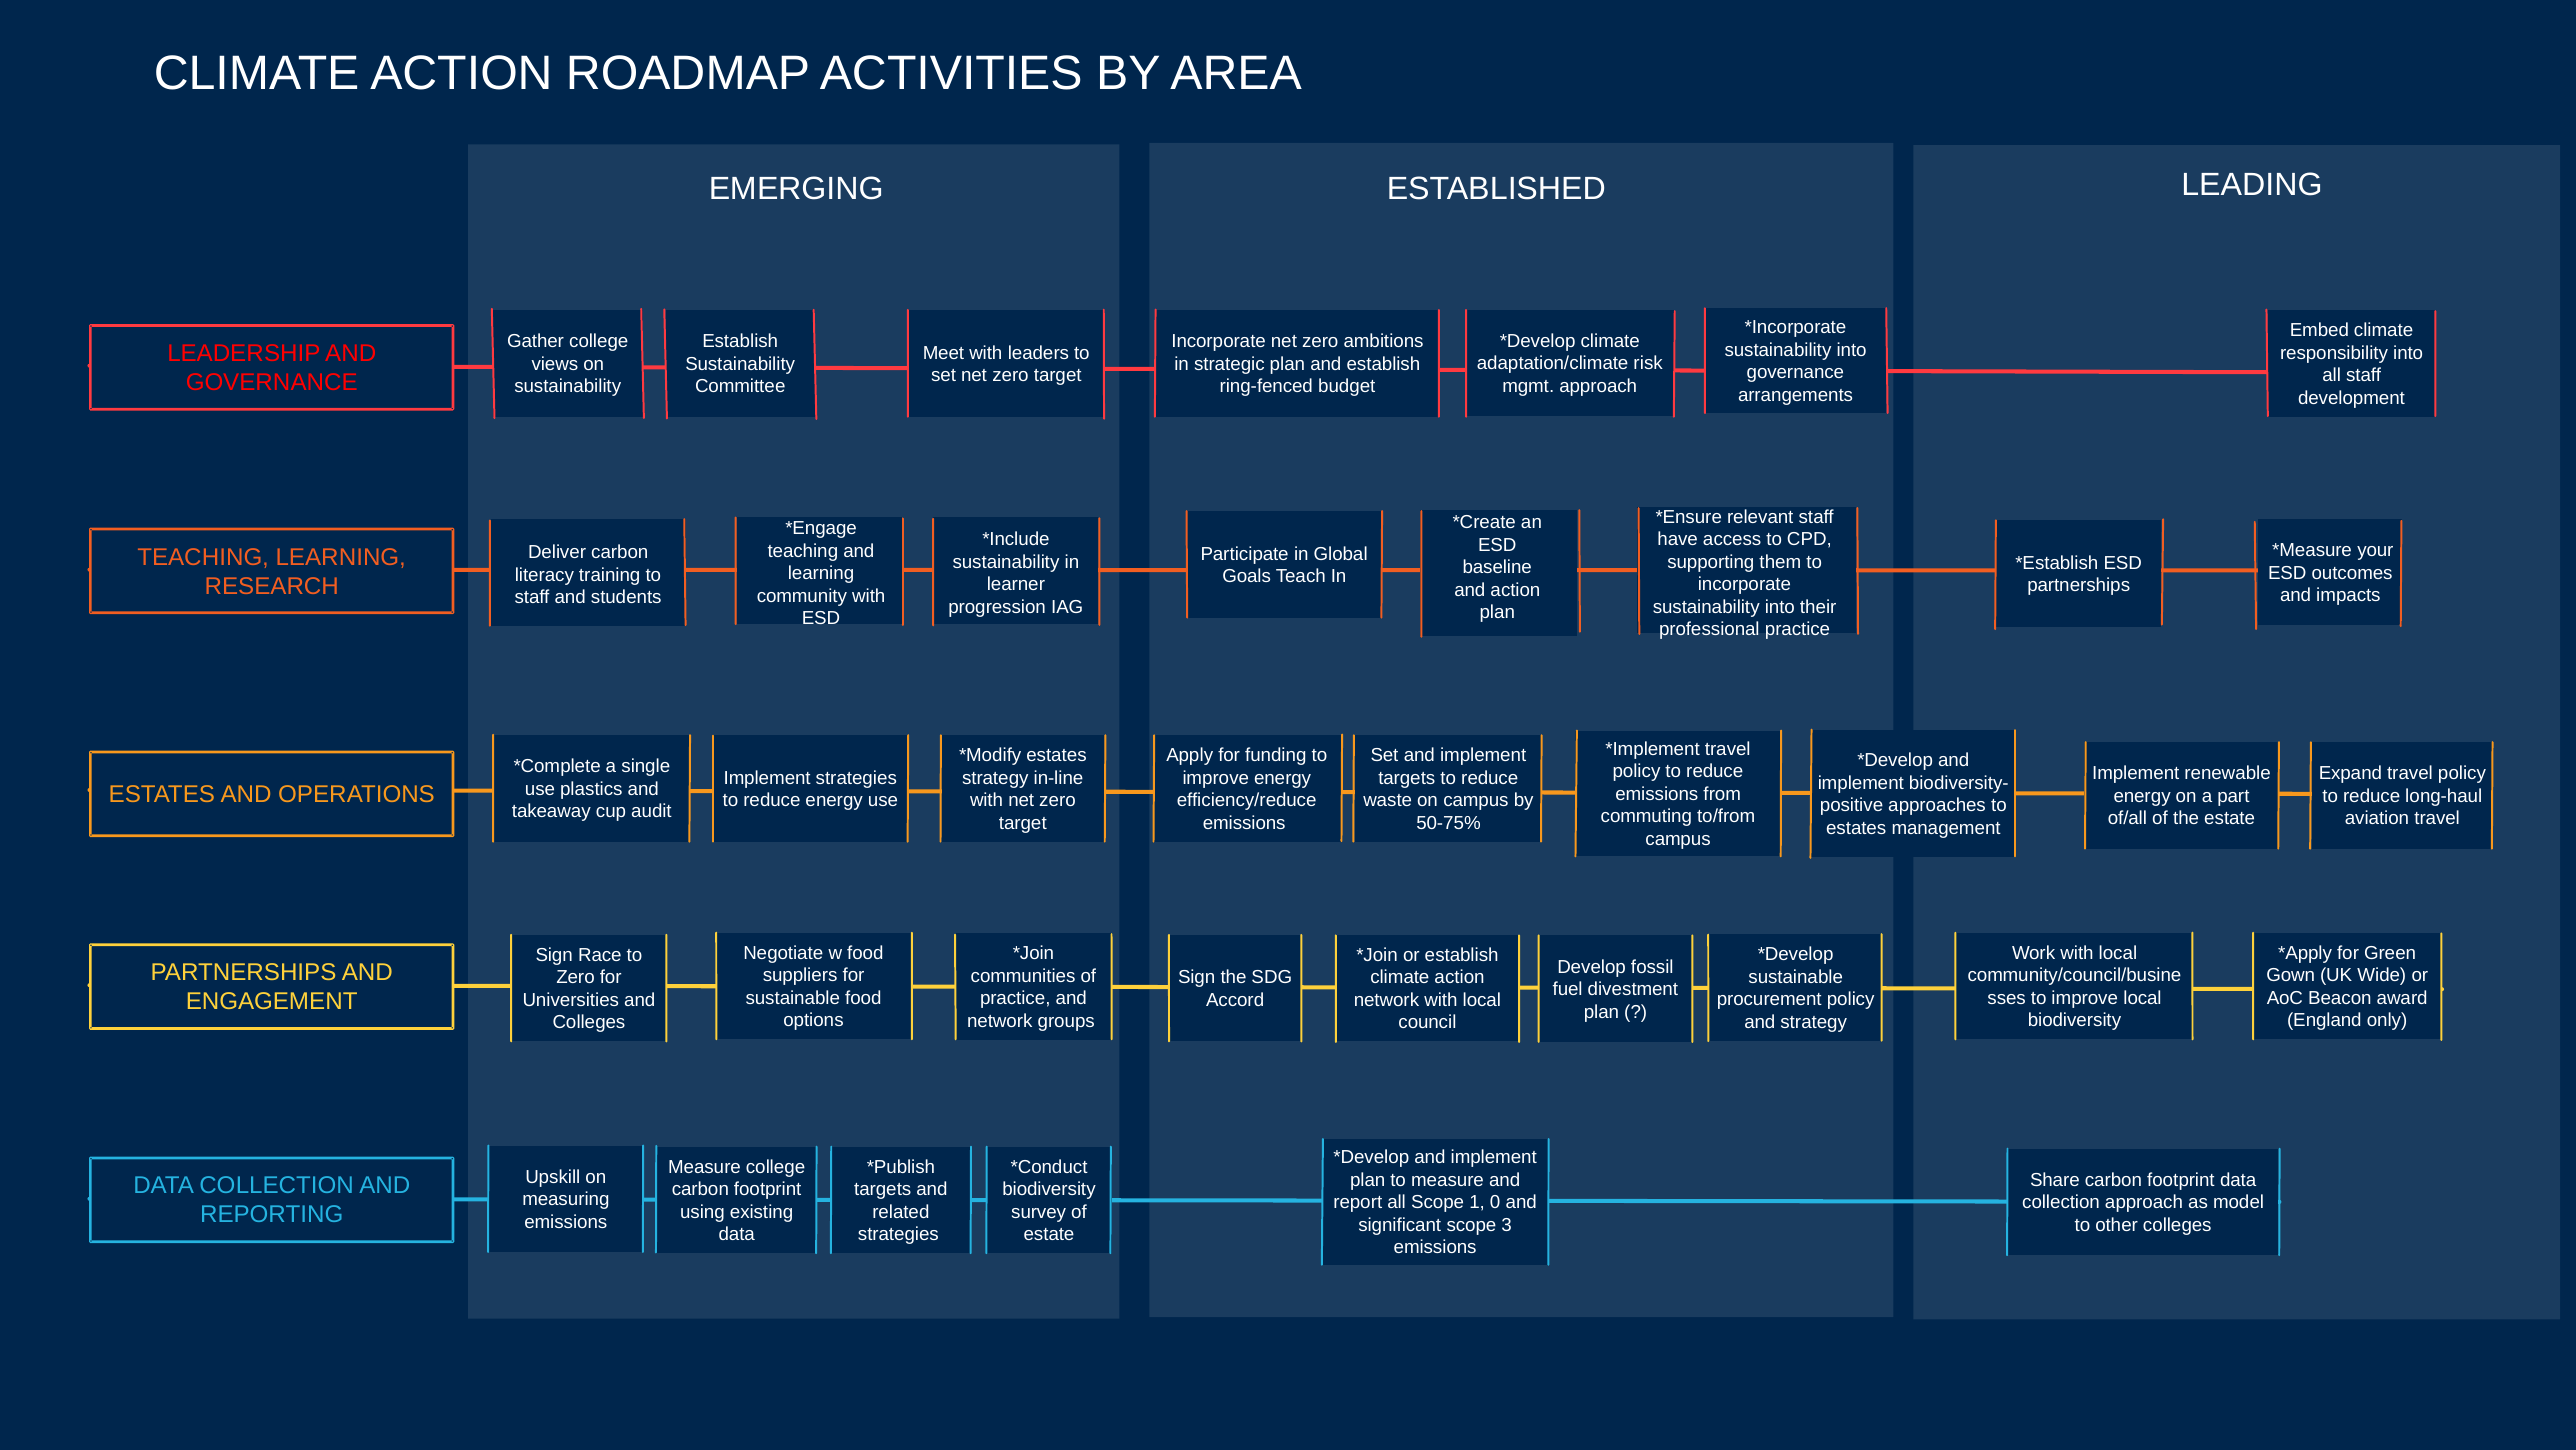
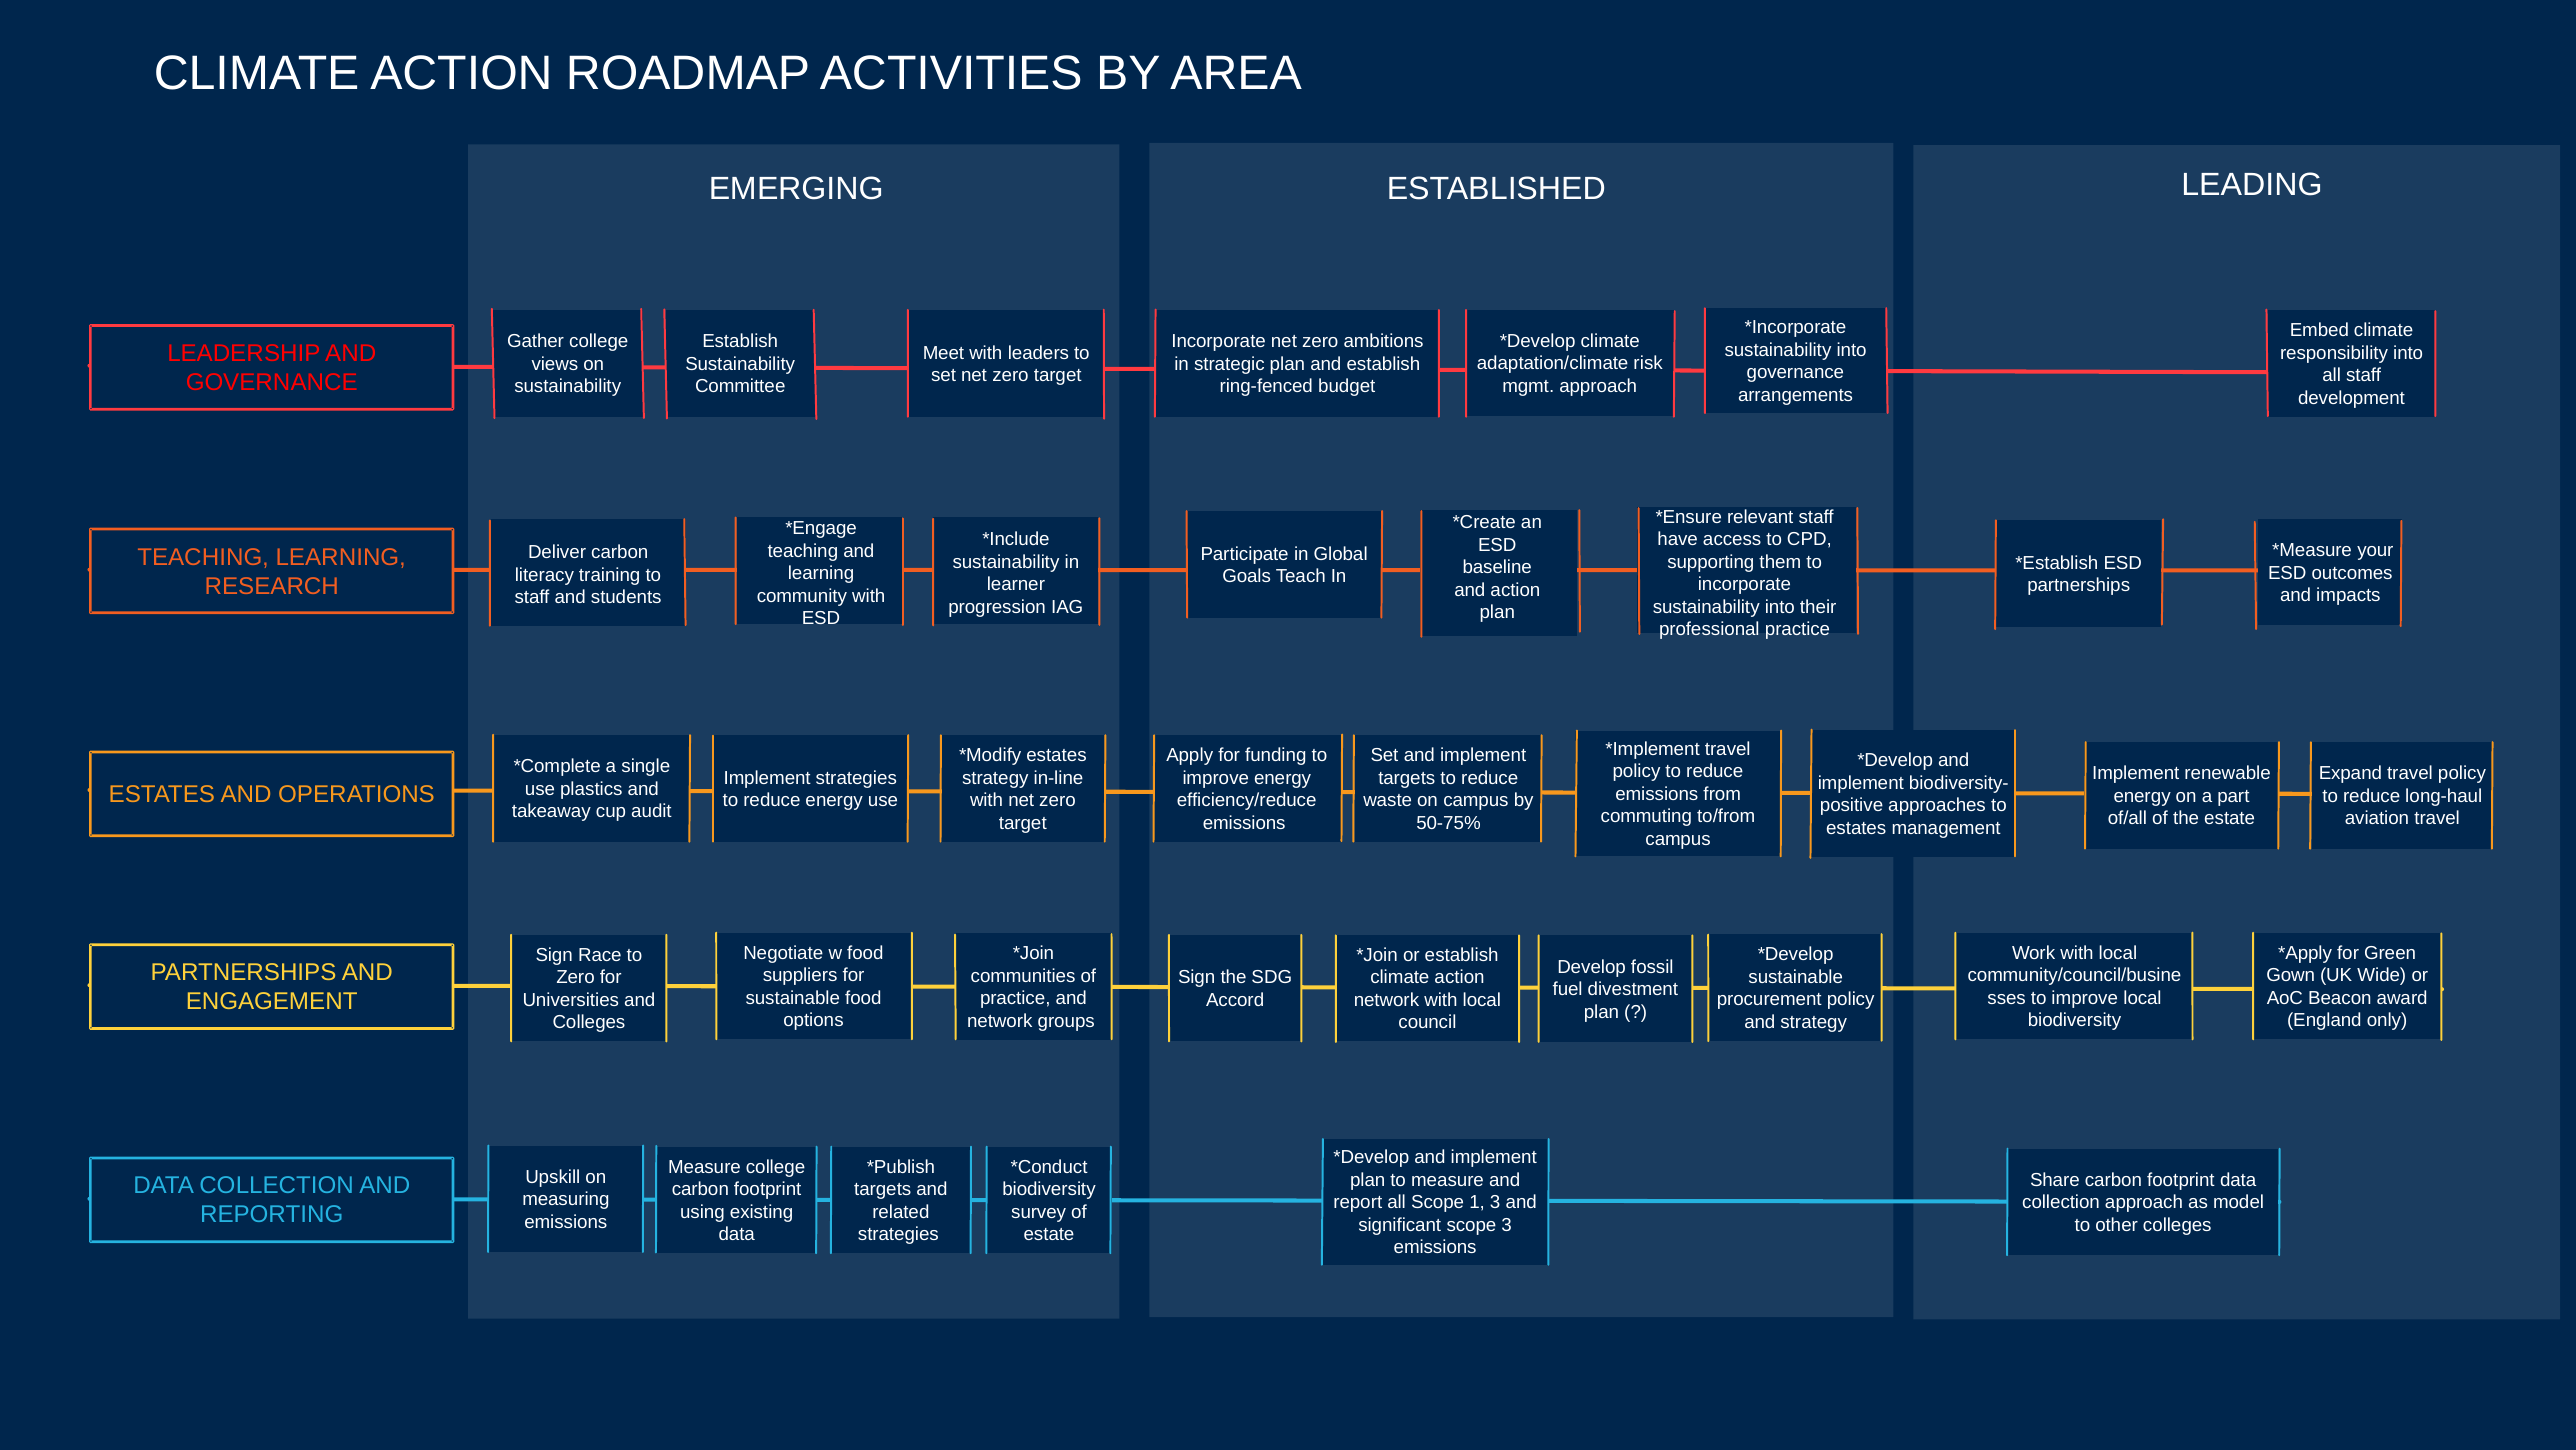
1 0: 0 -> 3 (1495, 1202)
